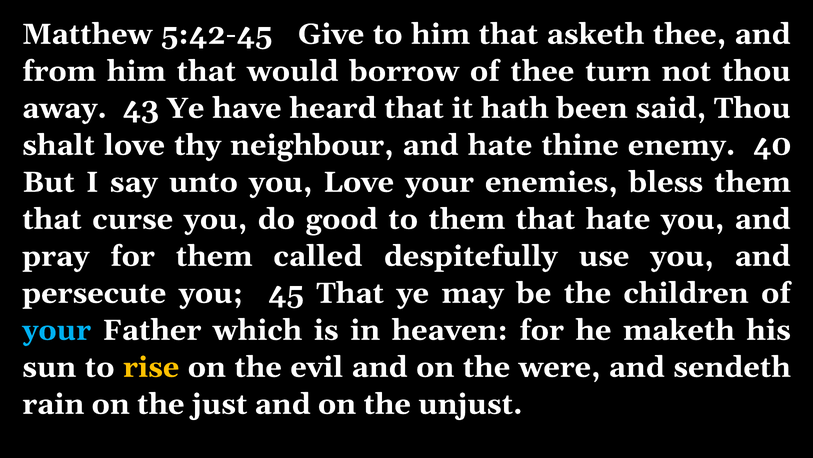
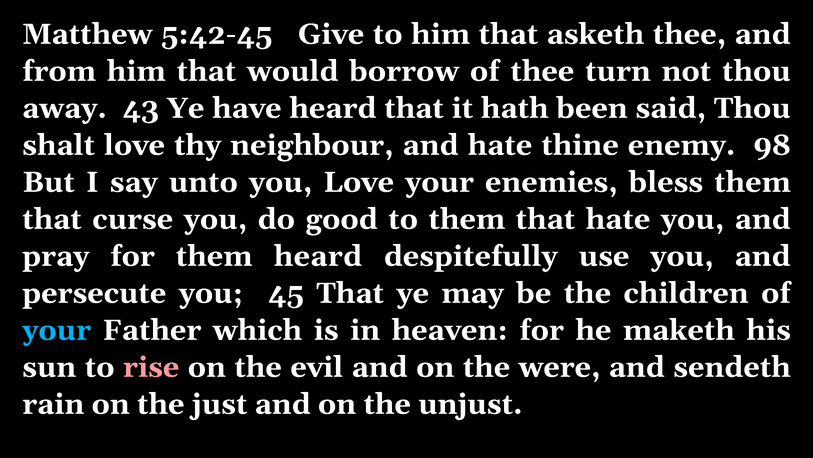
40: 40 -> 98 (772, 145)
them called: called -> heard (318, 256)
rise colour: yellow -> pink (151, 367)
